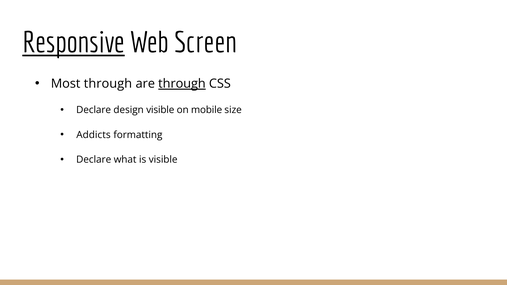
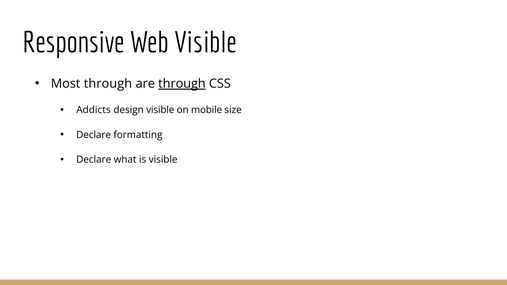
Responsive underline: present -> none (74, 43)
Web Screen: Screen -> Visible (206, 43)
Declare: Declare -> Addicts (94, 110)
Addicts: Addicts -> Declare (94, 135)
